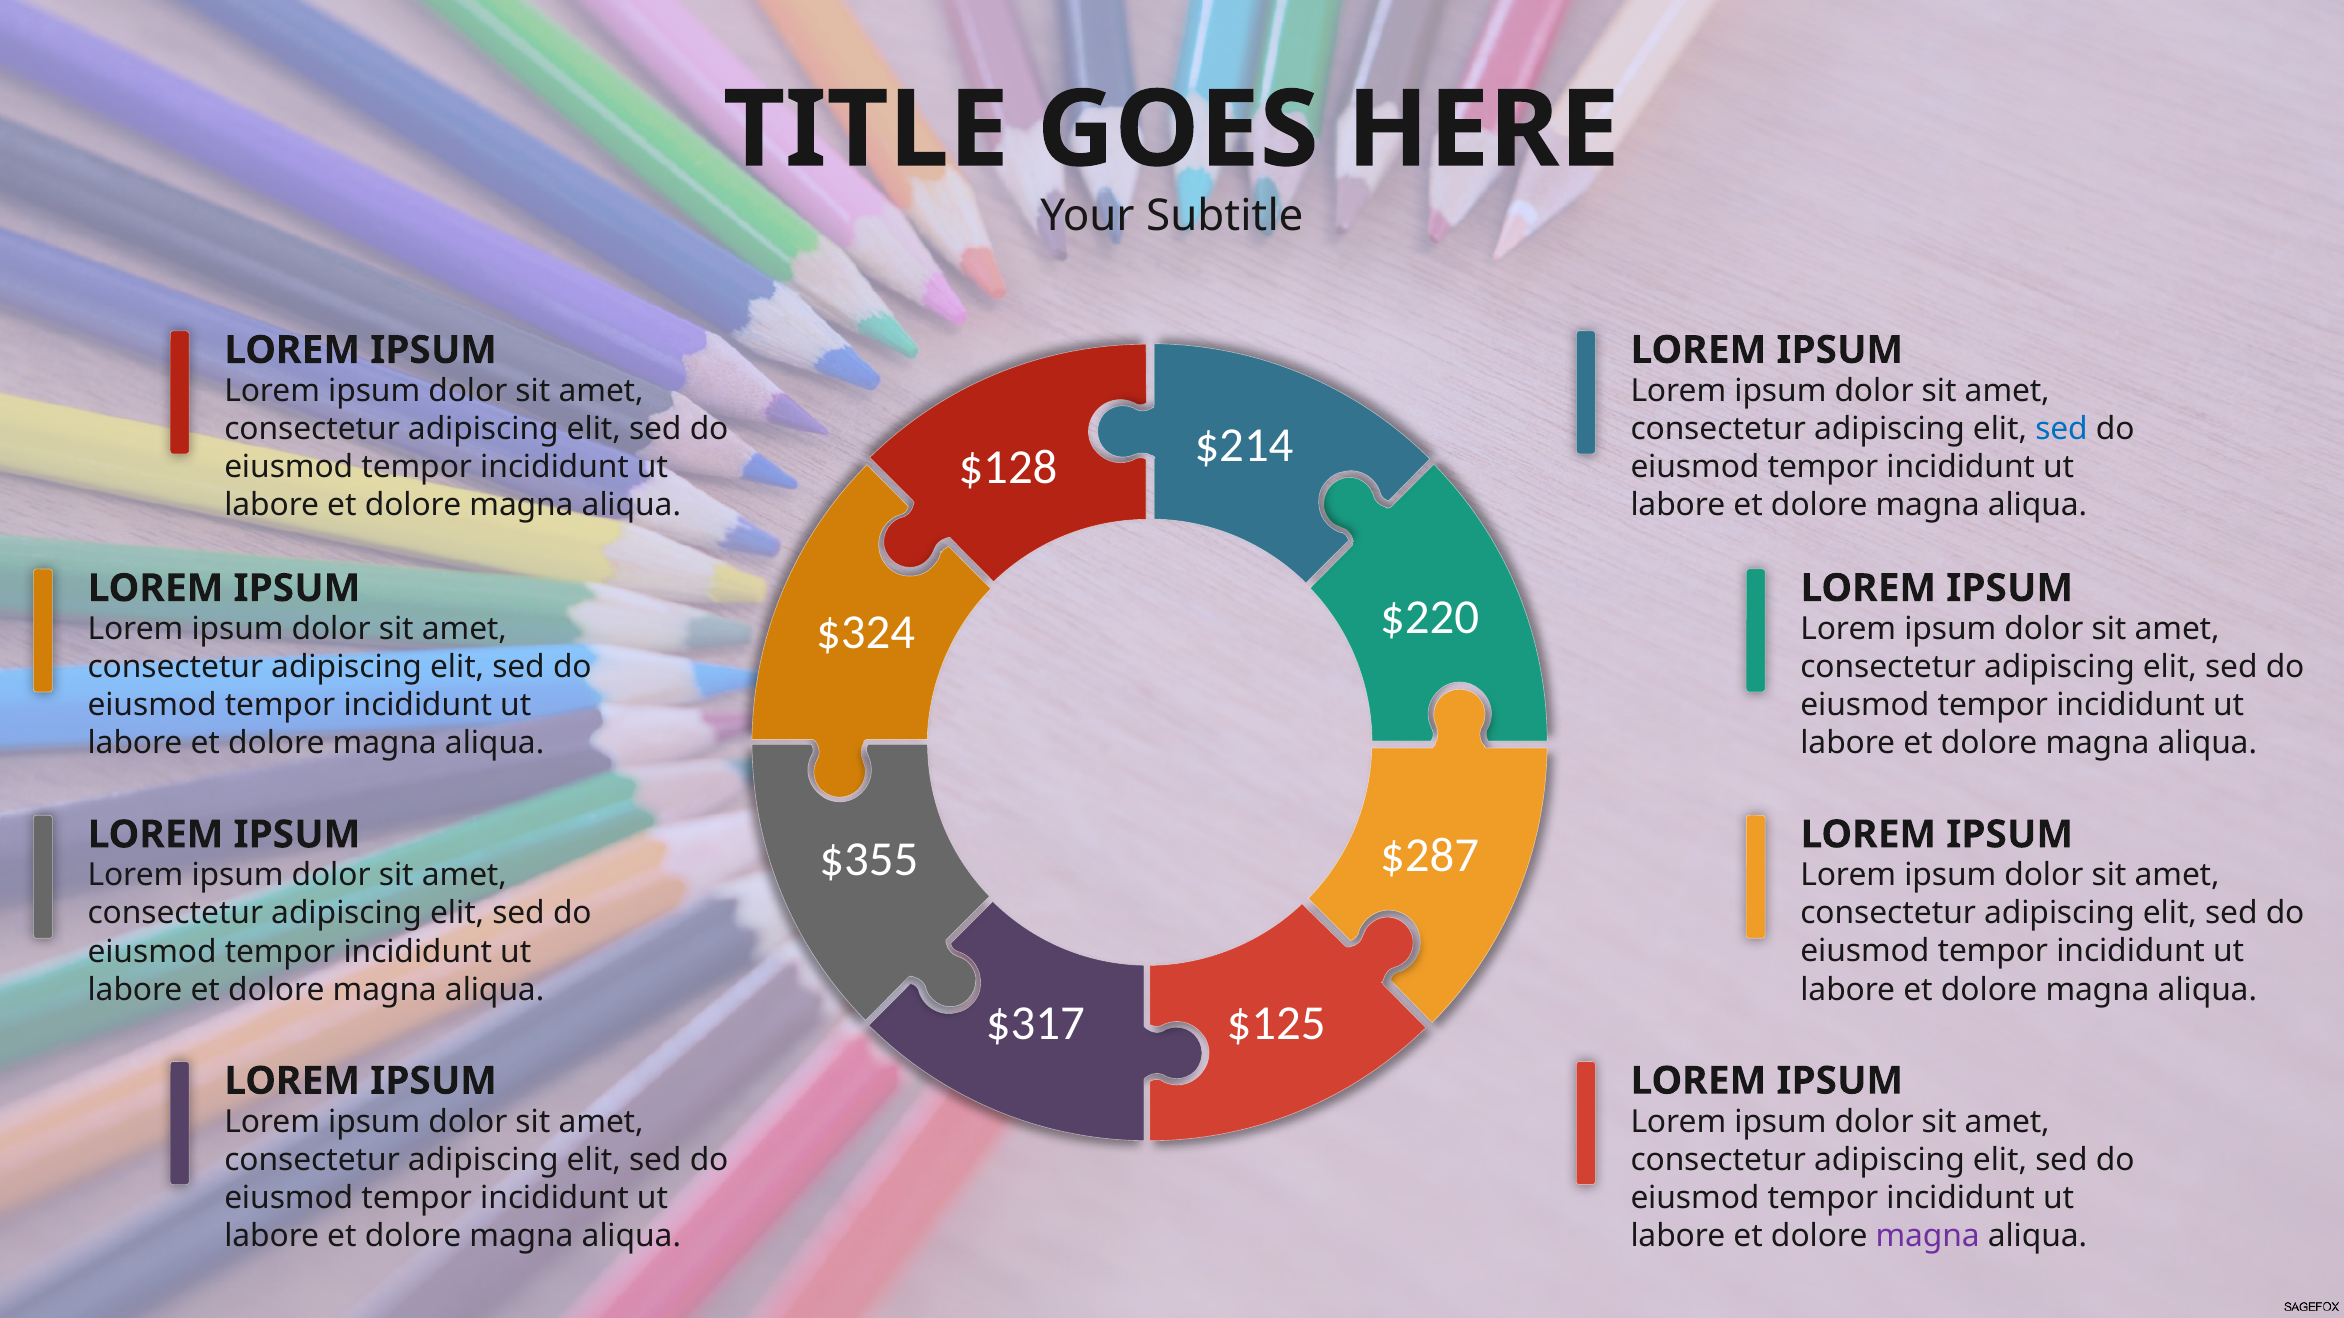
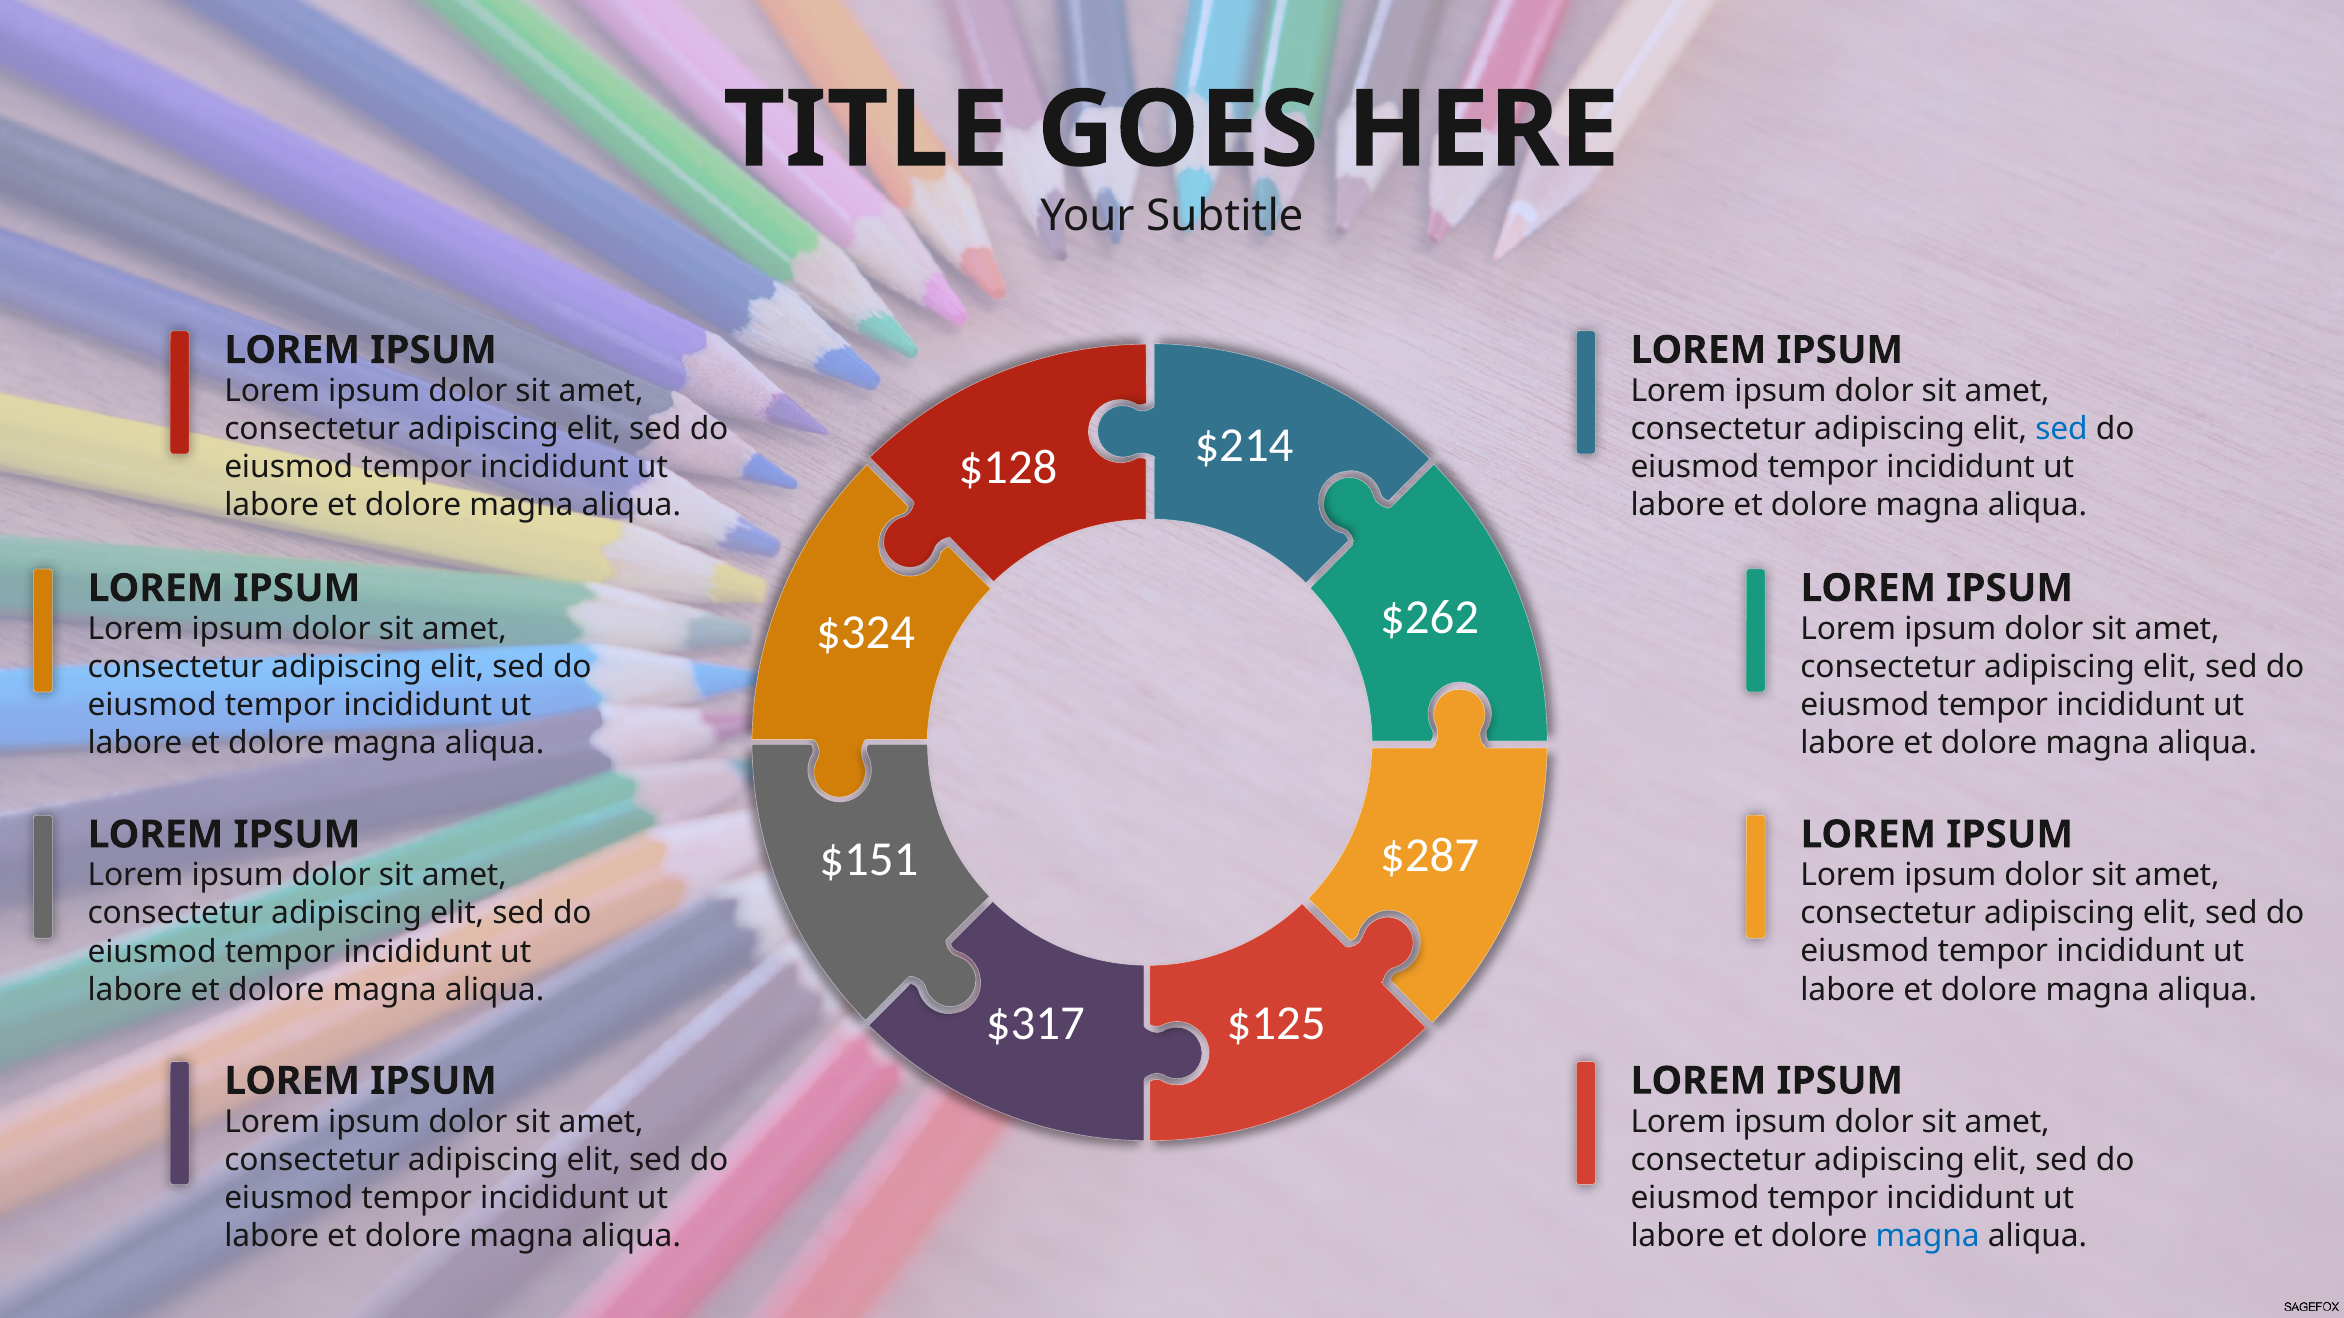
$220: $220 -> $262 (1430, 618)
$355: $355 -> $151 (869, 859)
magna colour: purple -> blue (1928, 1236)
